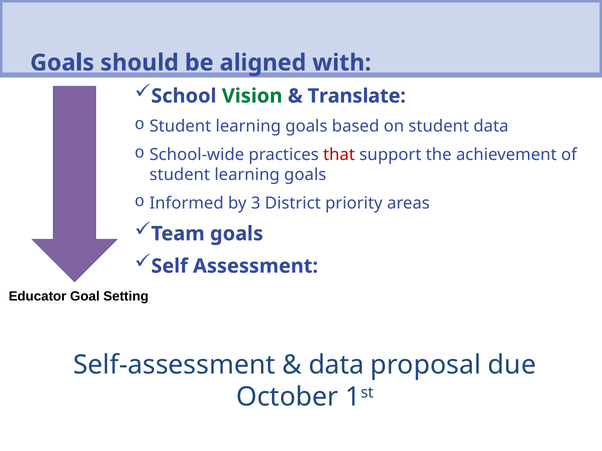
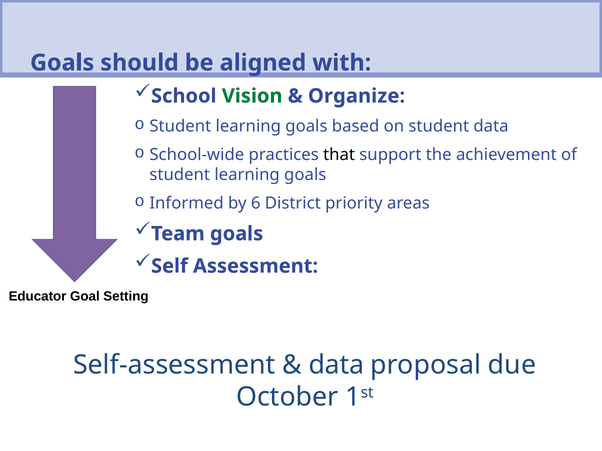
Translate: Translate -> Organize (357, 96)
that colour: red -> black (339, 155)
3: 3 -> 6 (256, 203)
